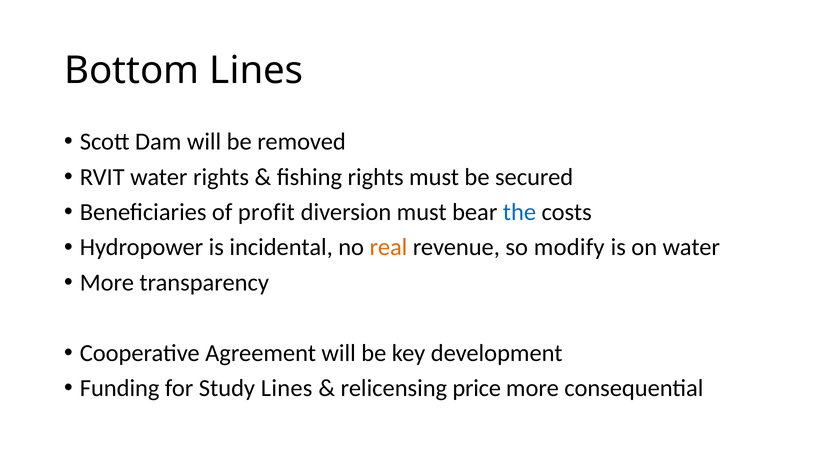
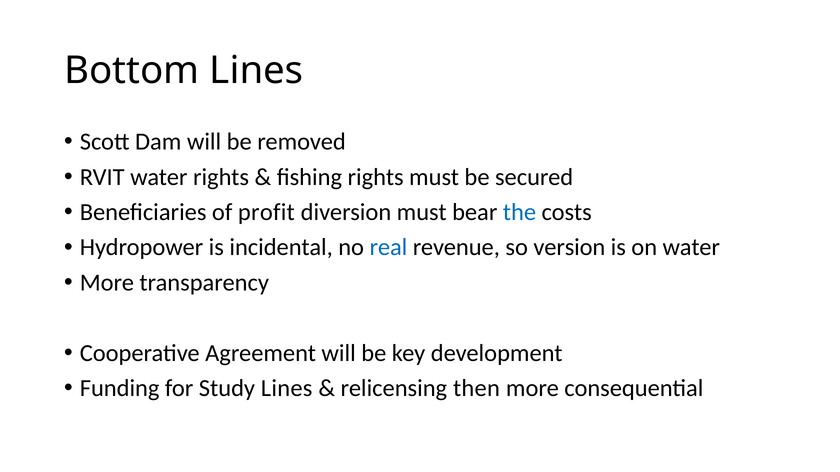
real colour: orange -> blue (388, 248)
modify: modify -> version (569, 248)
price: price -> then (476, 389)
